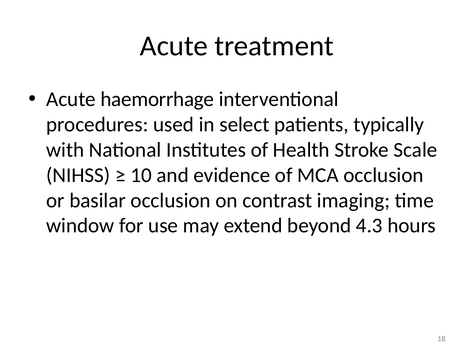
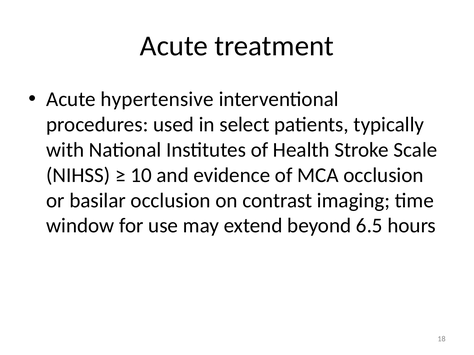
haemorrhage: haemorrhage -> hypertensive (157, 99)
4.3: 4.3 -> 6.5 (369, 226)
